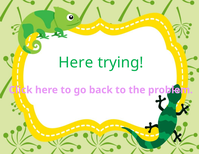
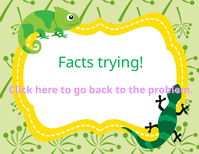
Here: Here -> Facts (76, 62)
